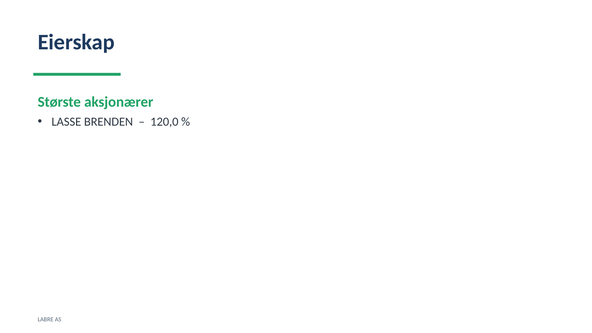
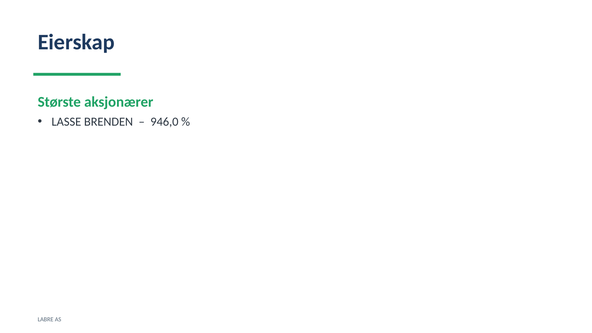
120,0: 120,0 -> 946,0 (164, 122)
